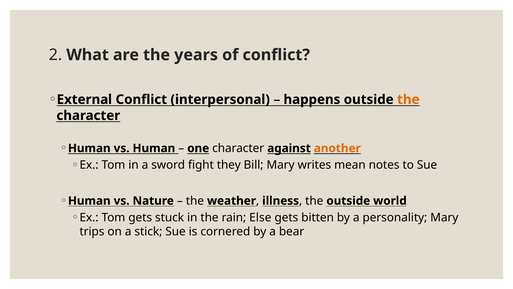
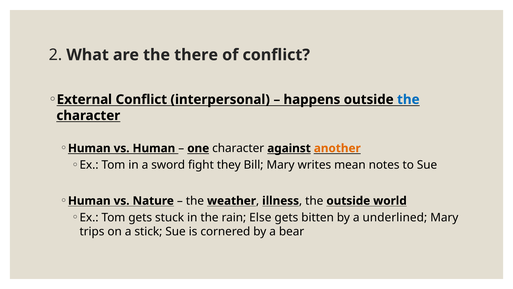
years: years -> there (196, 55)
the colour: orange -> blue (408, 99)
personality: personality -> underlined (395, 217)
